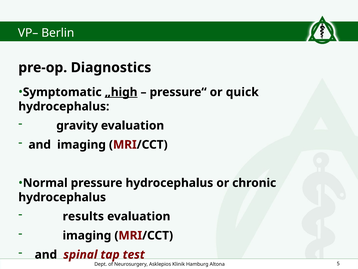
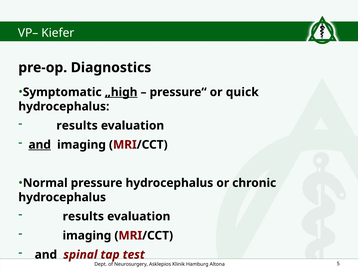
Berlin: Berlin -> Kiefer (58, 33)
gravity: gravity -> results (77, 125)
and underline: none -> present (40, 144)
